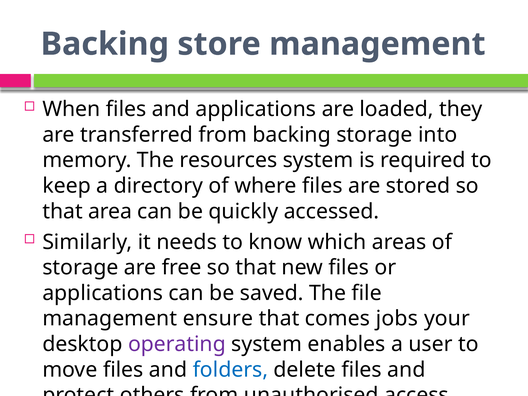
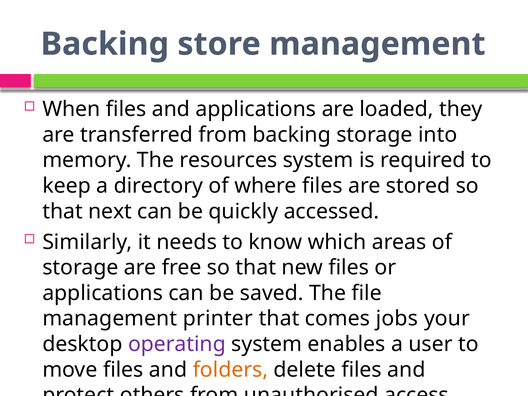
area: area -> next (110, 211)
ensure: ensure -> printer (218, 319)
folders colour: blue -> orange (230, 370)
